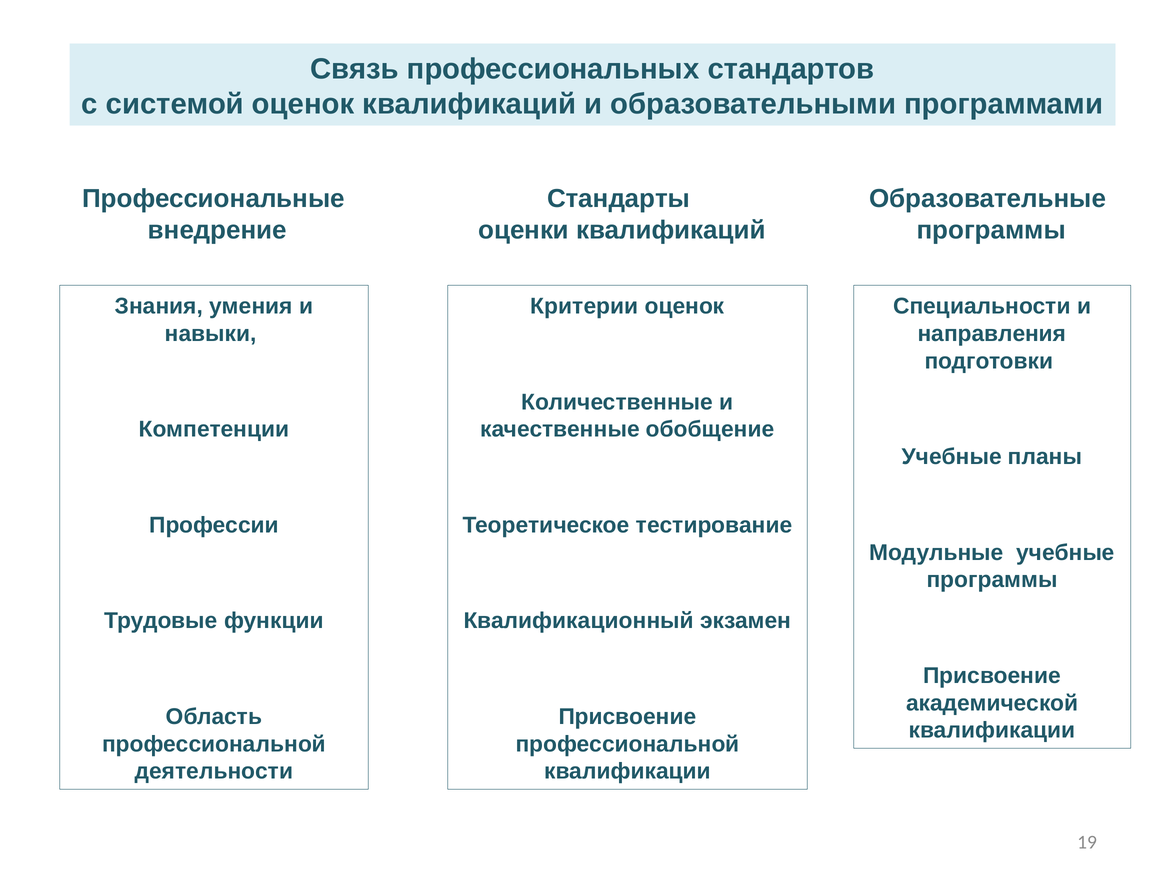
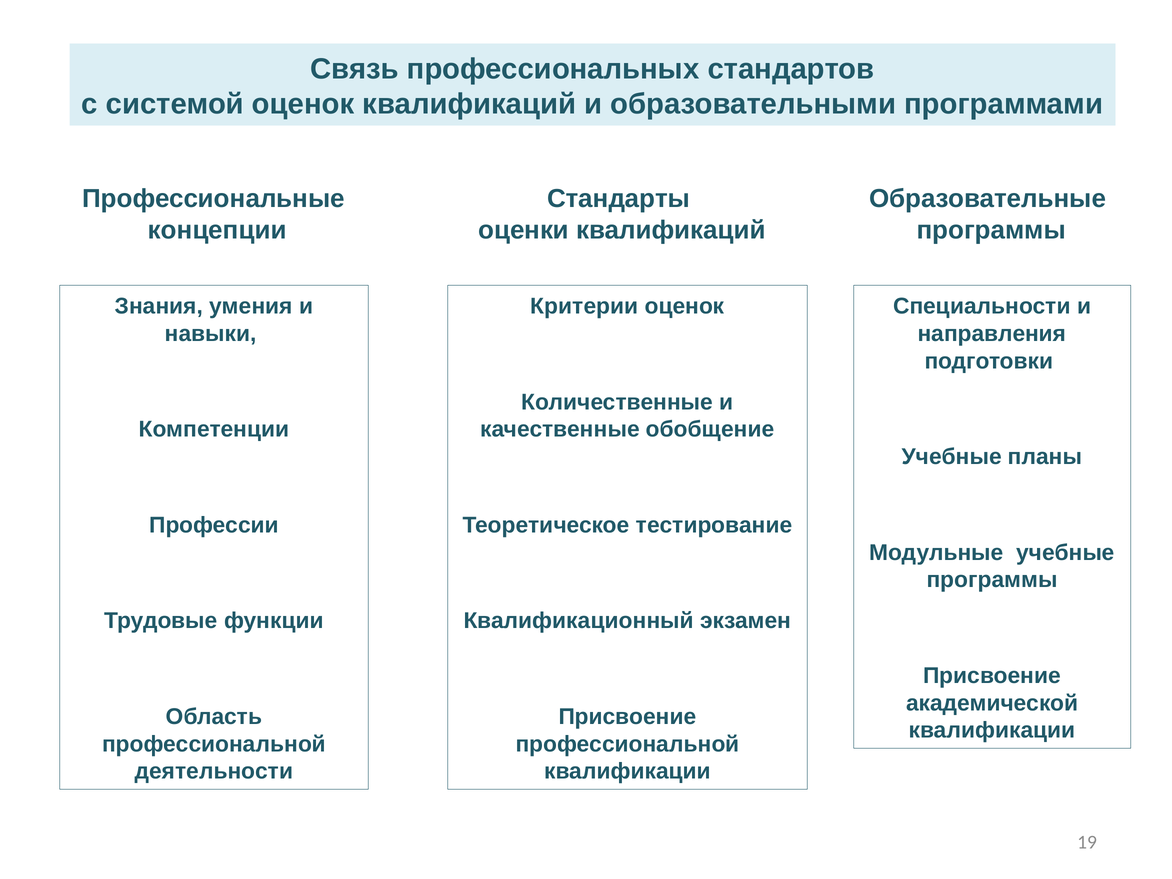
внедрение: внедрение -> концепции (217, 230)
